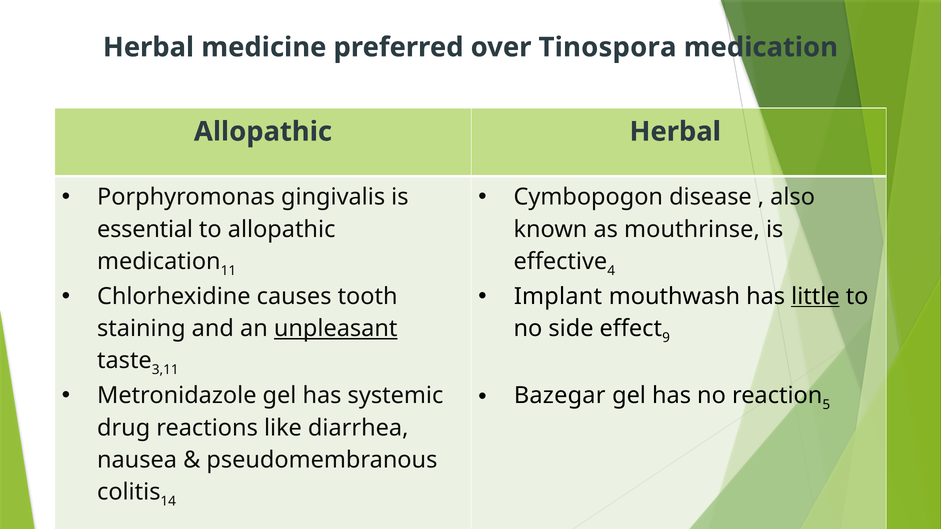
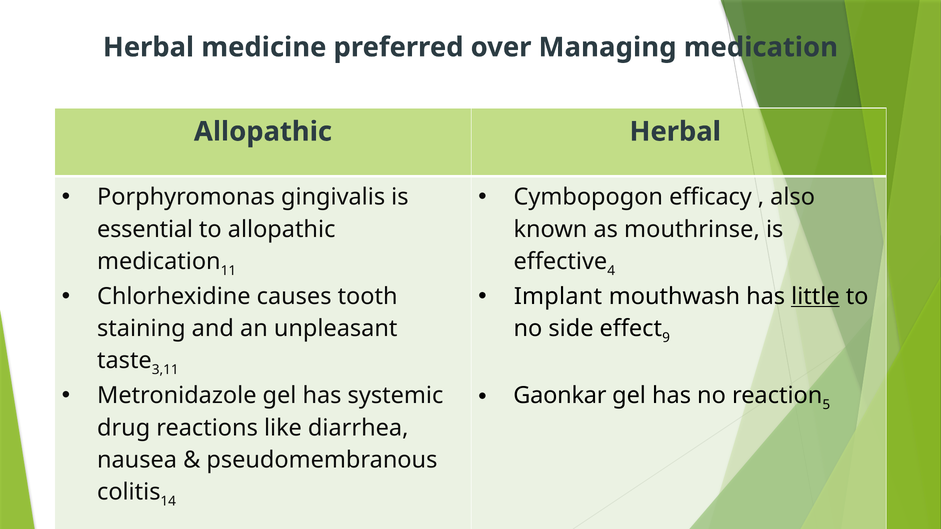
Tinospora: Tinospora -> Managing (608, 47)
disease: disease -> efficacy (711, 197)
unpleasant underline: present -> none (336, 329)
Bazegar: Bazegar -> Gaonkar (560, 396)
